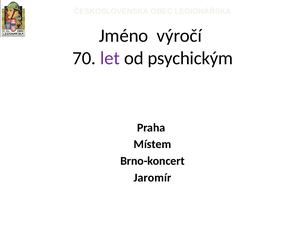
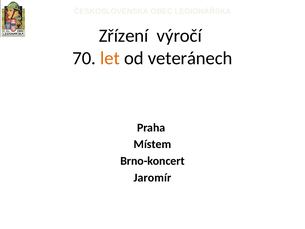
Jméno: Jméno -> Zřízení (124, 36)
let colour: purple -> orange (110, 58)
psychickým: psychickým -> veteránech (190, 58)
